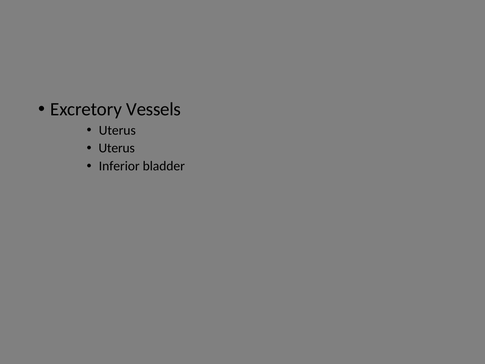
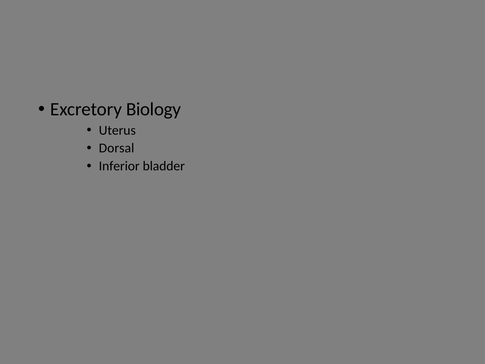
Vessels: Vessels -> Biology (154, 109)
Uterus: Uterus -> Dorsal (117, 148)
